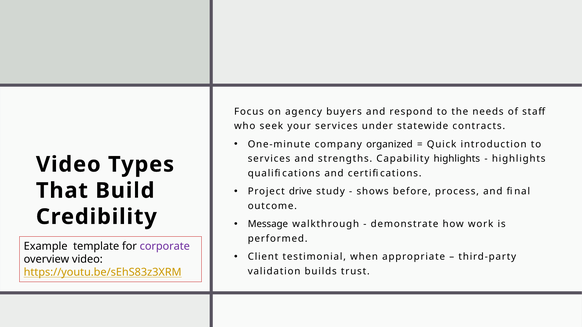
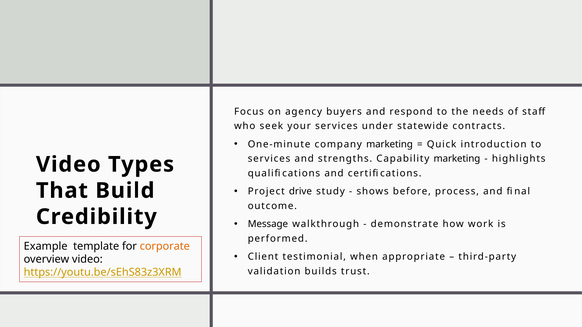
company organized: organized -> marketing (389, 144)
Capability highlights: highlights -> marketing (457, 159)
corporate colour: purple -> orange (165, 246)
